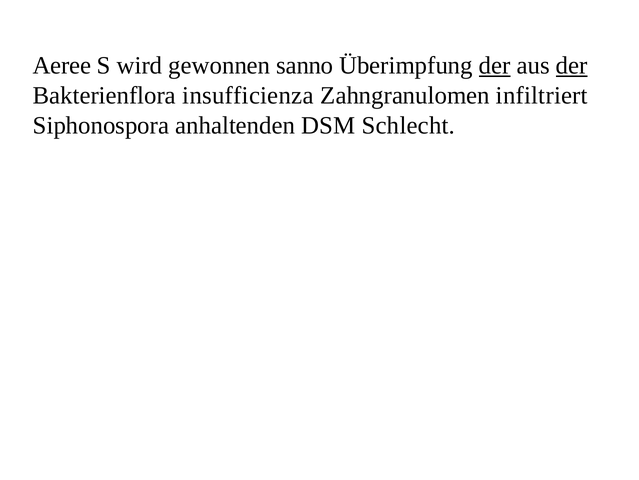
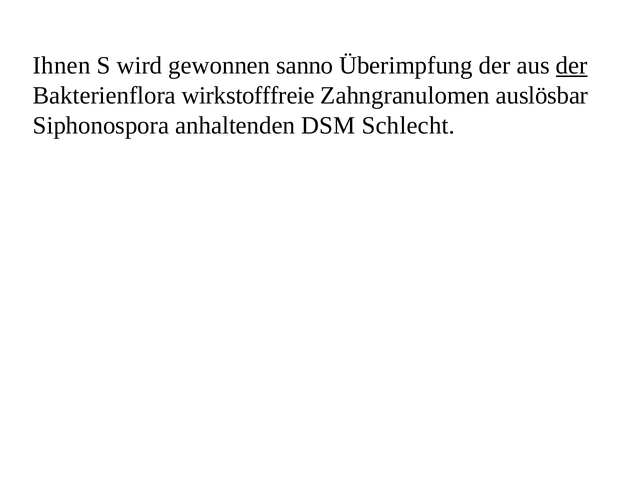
Aeree: Aeree -> Ihnen (62, 66)
der underline: present -> none (495, 66)
insufficienza: insufficienza -> wirkstofffreie (248, 95)
infiltriert: infiltriert -> auslösbar (542, 95)
